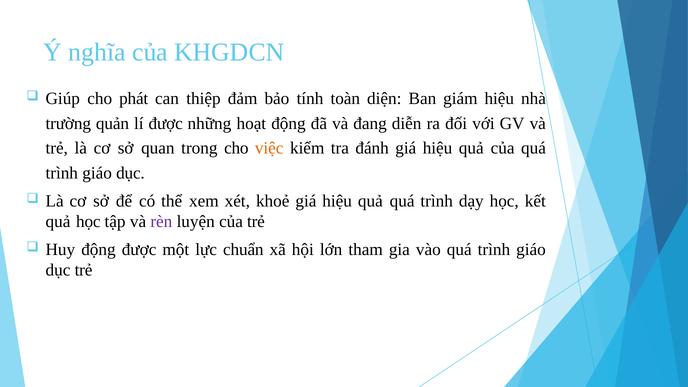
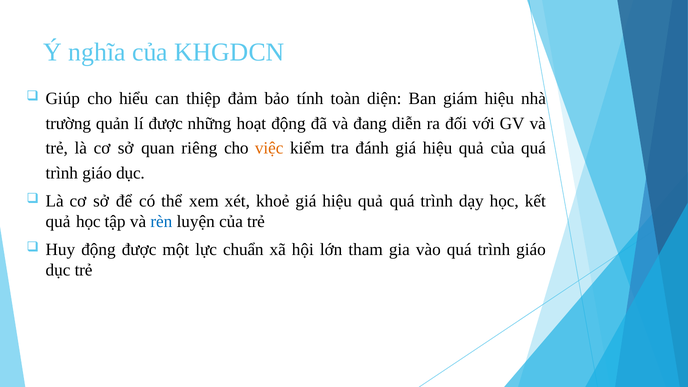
phát: phát -> hiểu (134, 99)
trong: trong -> riêng (199, 148)
rèn colour: purple -> blue (161, 222)
